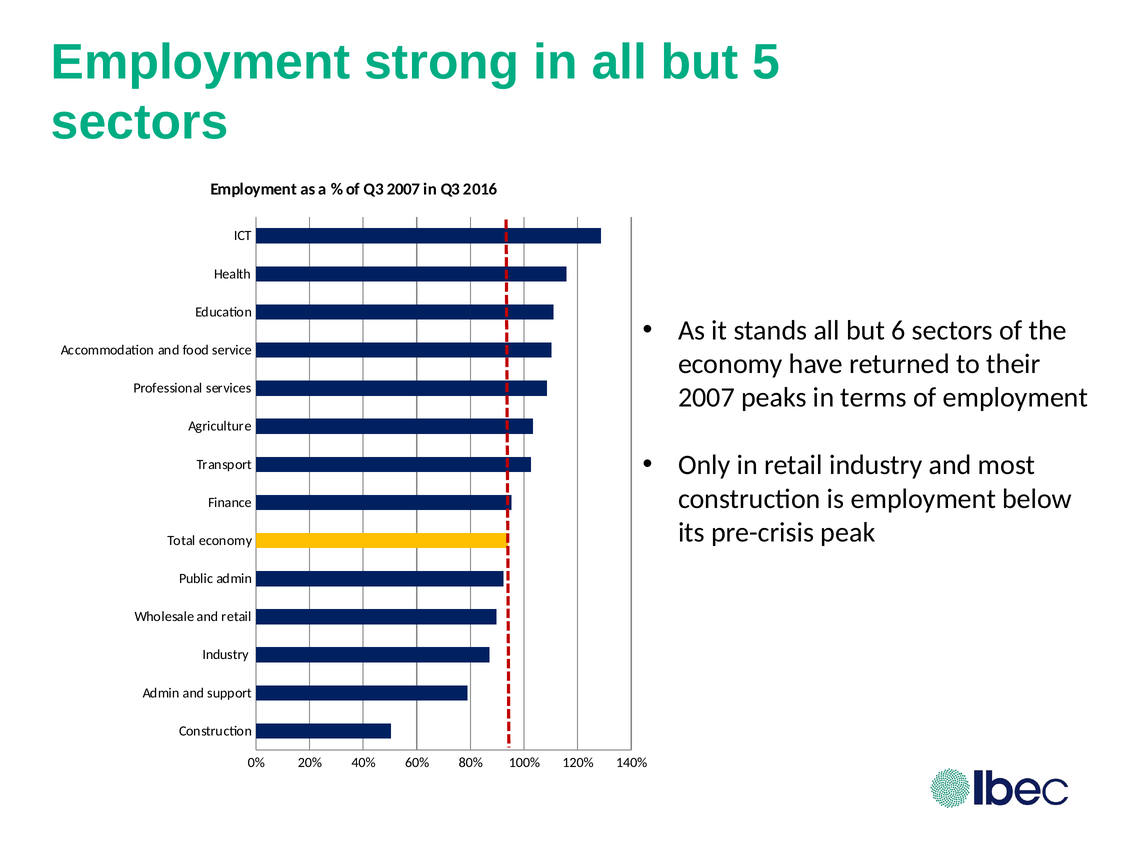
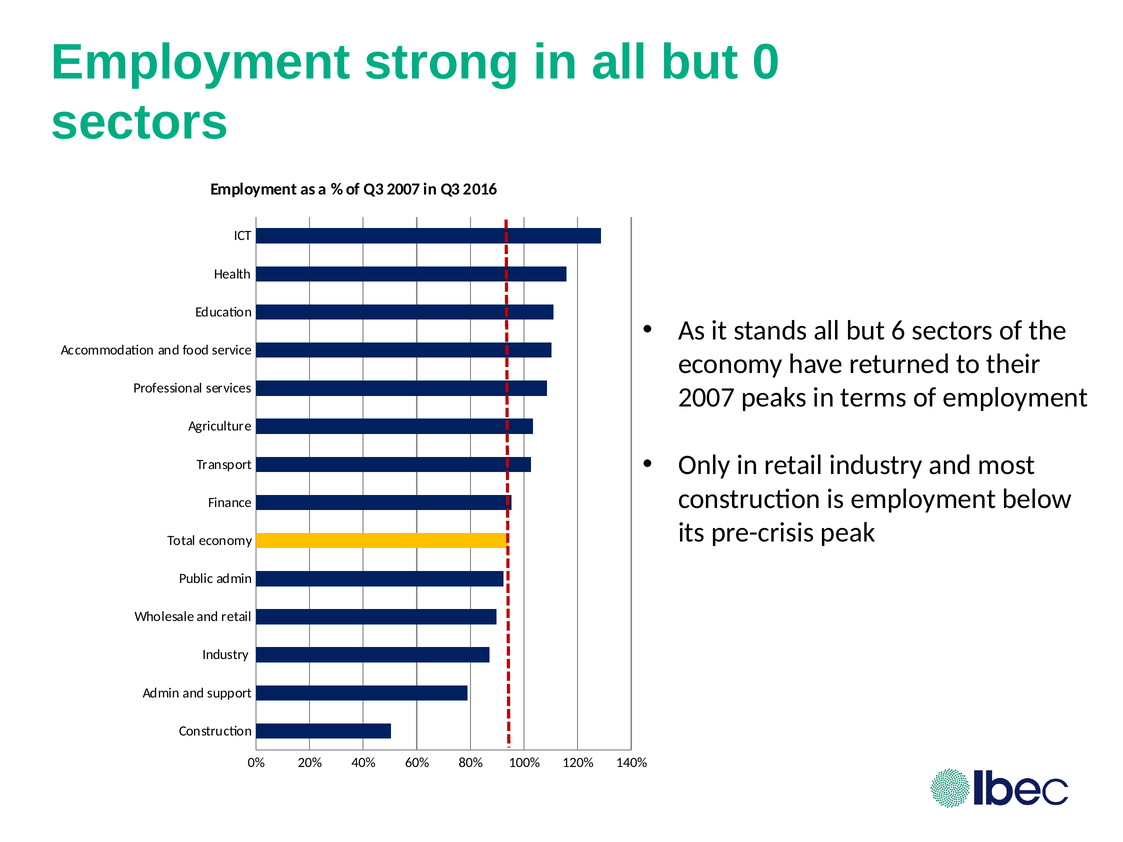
5: 5 -> 0 (766, 62)
